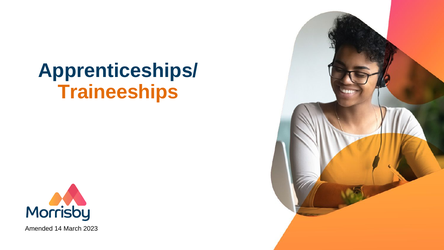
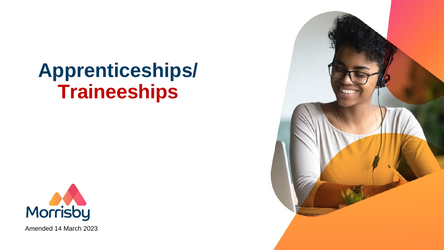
Traineeships colour: orange -> red (118, 92)
